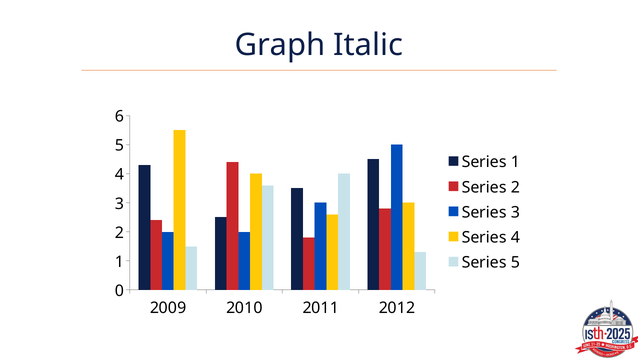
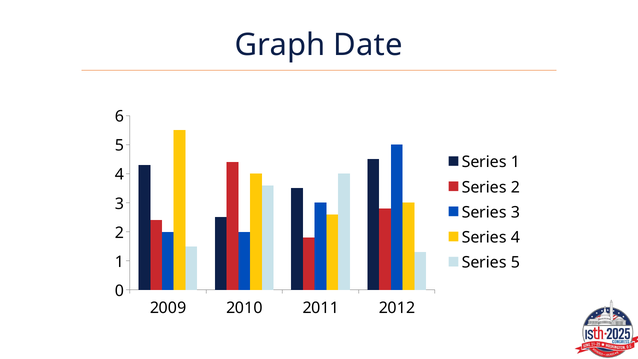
Italic: Italic -> Date (368, 45)
